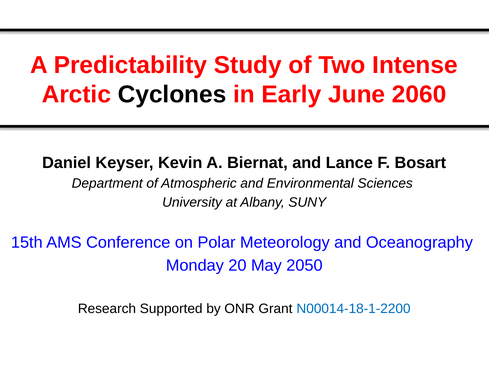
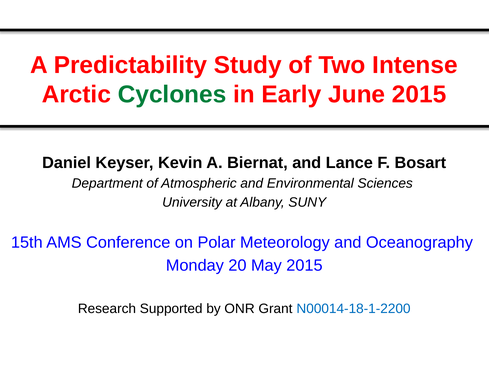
Cyclones colour: black -> green (172, 95)
June 2060: 2060 -> 2015 (419, 95)
May 2050: 2050 -> 2015 (304, 266)
